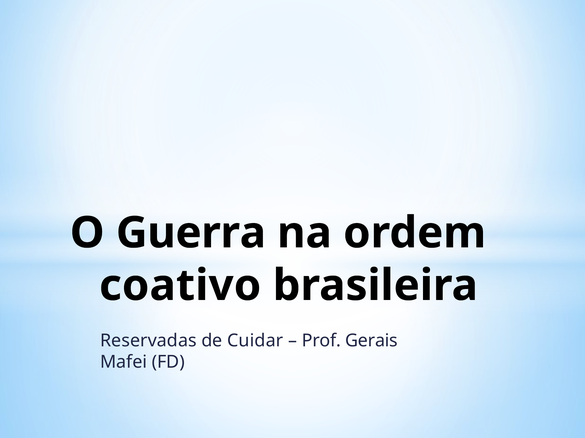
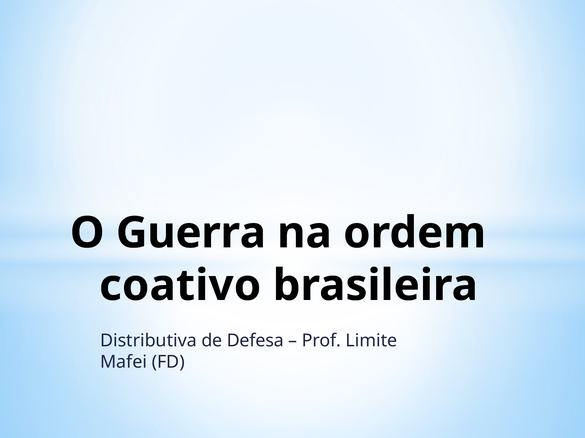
Reservadas: Reservadas -> Distributiva (148, 341)
Cuidar: Cuidar -> Defesa (255, 341)
Gerais: Gerais -> Limite (371, 341)
